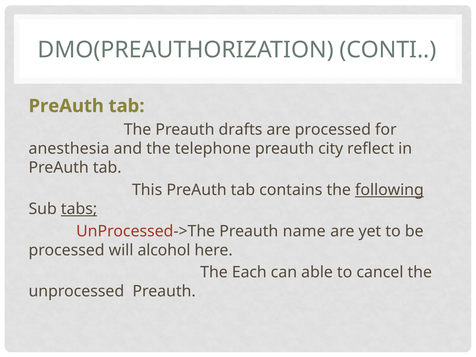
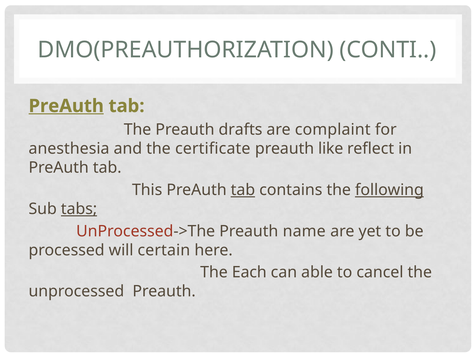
PreAuth underline: none -> present (66, 106)
are processed: processed -> complaint (333, 130)
telephone: telephone -> certificate (213, 149)
city: city -> like (331, 149)
tab underline: none -> present (243, 190)
alcohol: alcohol -> certain (164, 250)
